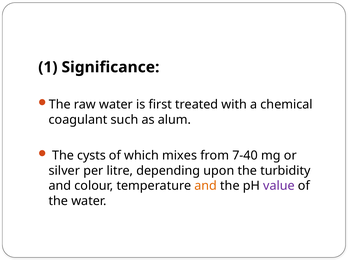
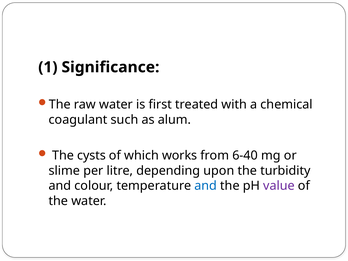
mixes: mixes -> works (180, 156)
7-40: 7-40 -> 6-40 (245, 156)
silver: silver -> slime (64, 171)
and colour: orange -> blue (206, 186)
